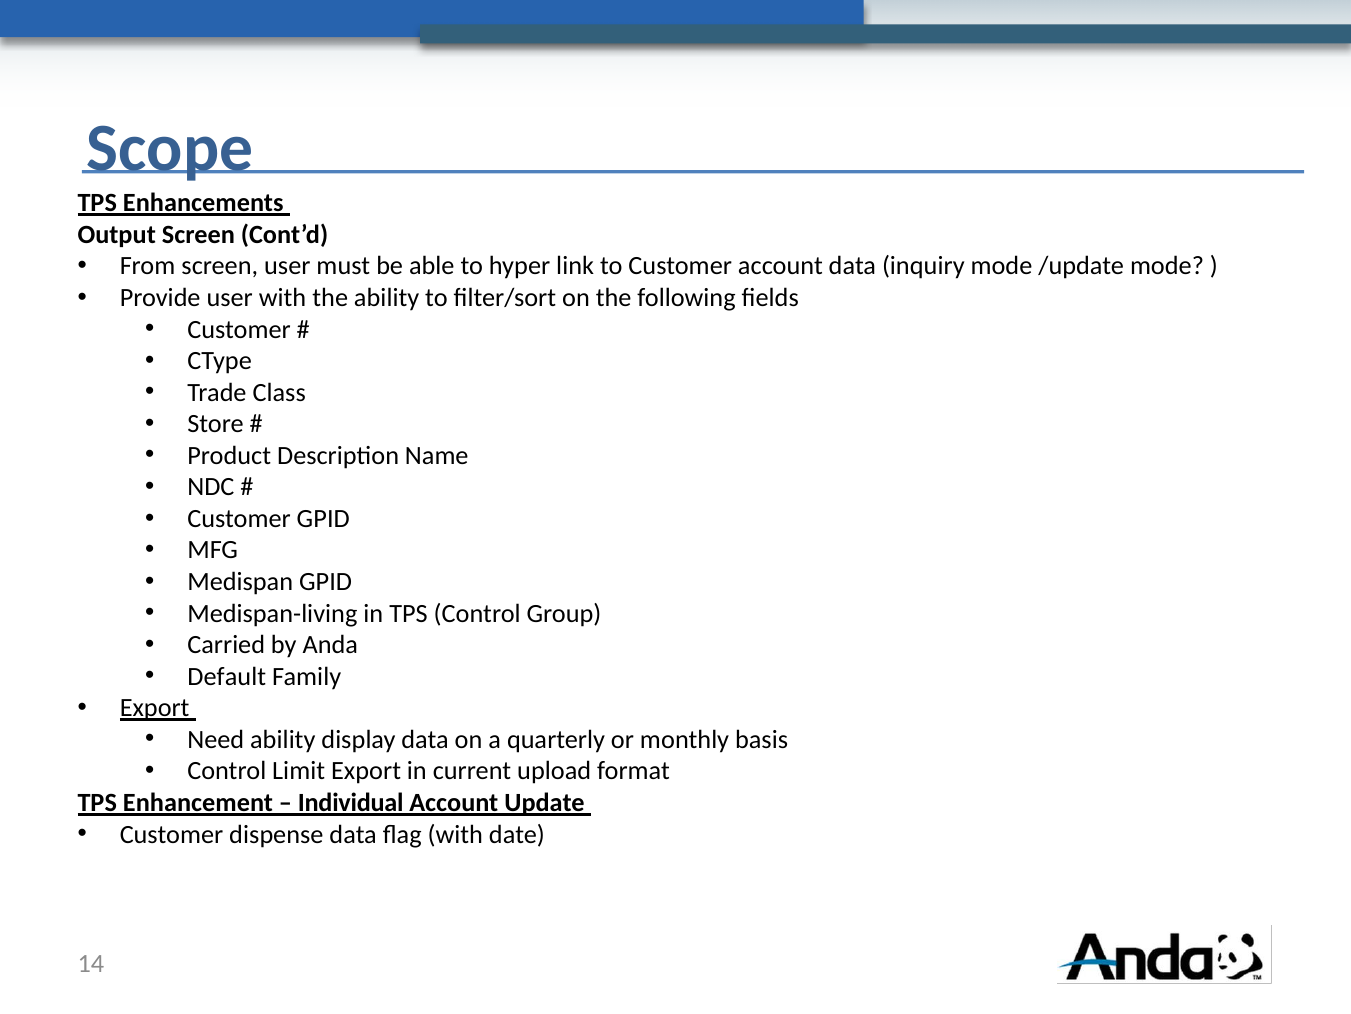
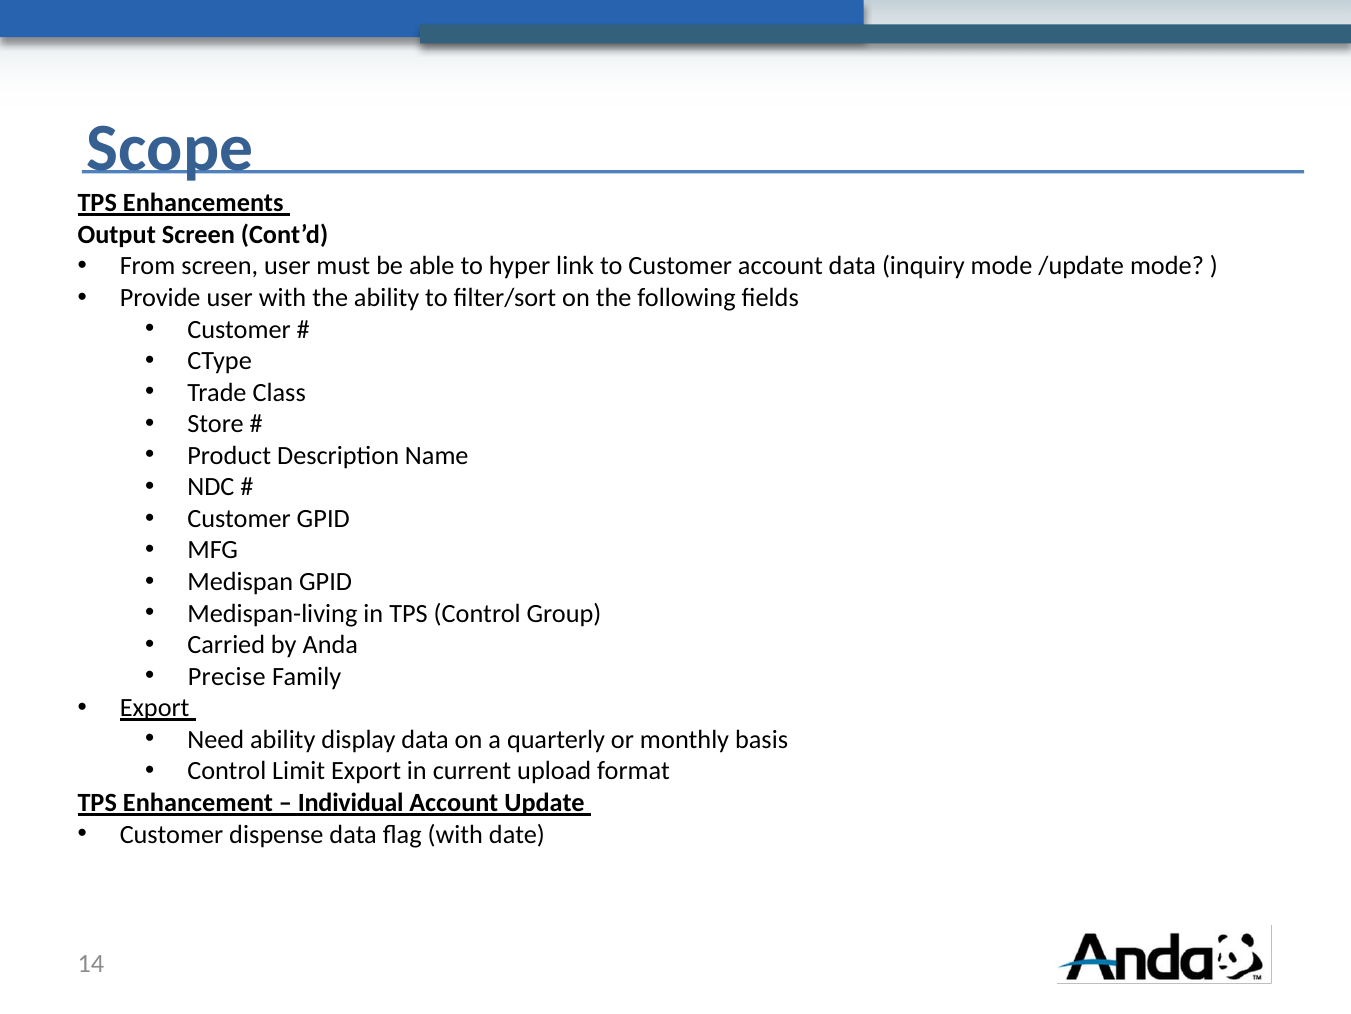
Default: Default -> Precise (227, 676)
